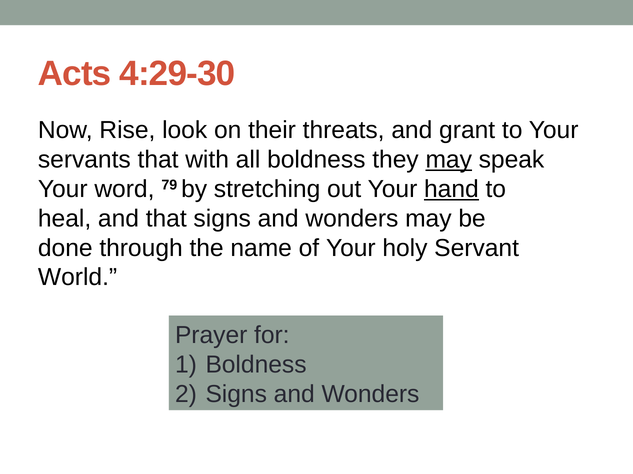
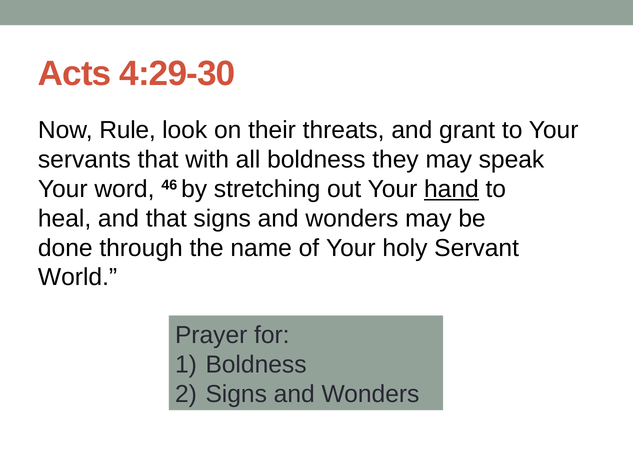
Rise: Rise -> Rule (128, 130)
may underline: present -> none (449, 160)
79: 79 -> 46 (169, 185)
